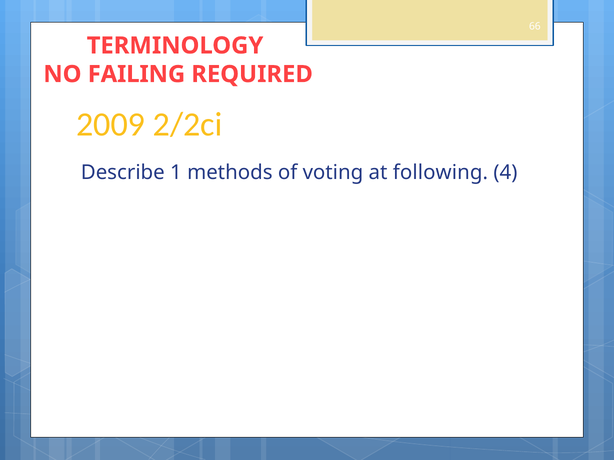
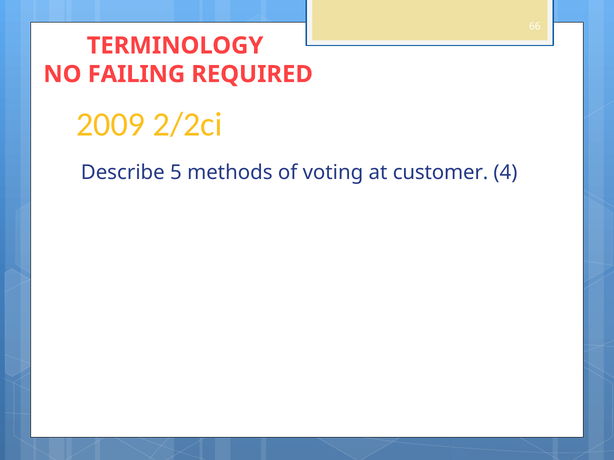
1: 1 -> 5 (176, 173)
following: following -> customer (441, 173)
